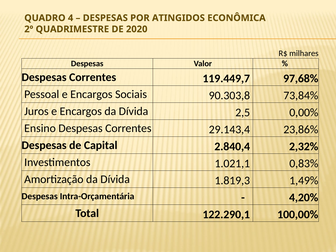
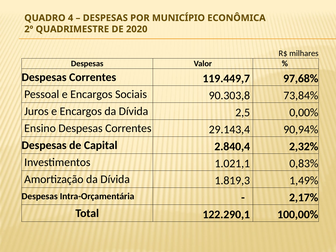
ATINGIDOS: ATINGIDOS -> MUNICÍPIO (178, 18)
23,86%: 23,86% -> 90,94% (301, 130)
4,20%: 4,20% -> 2,17% (304, 198)
